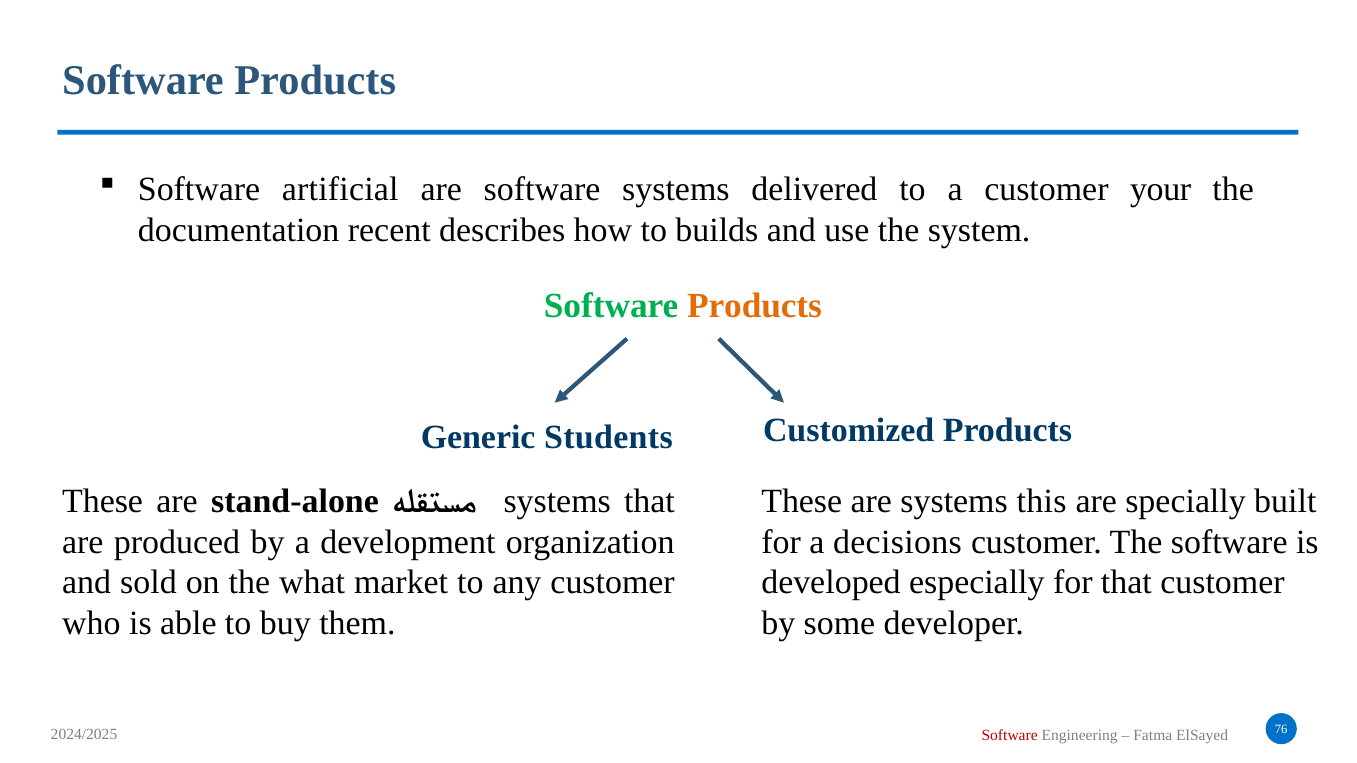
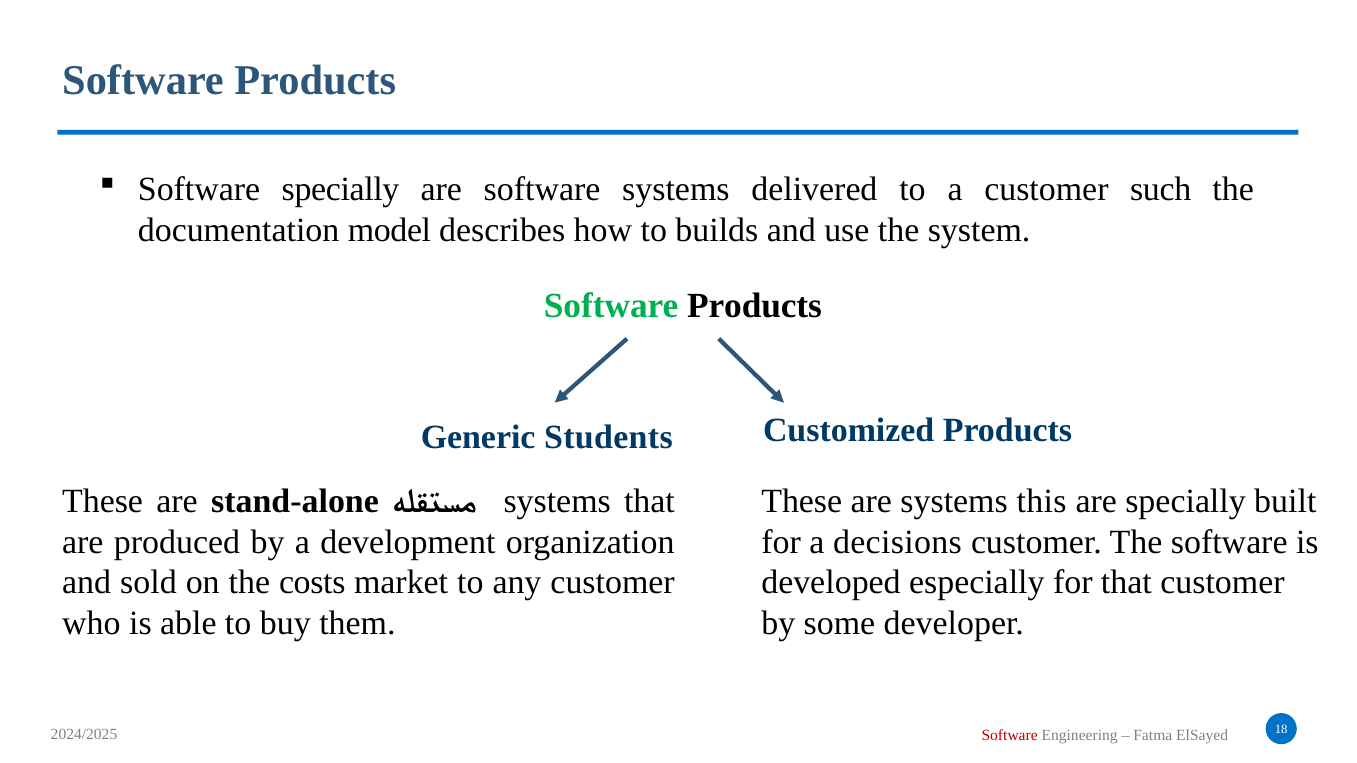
Software artificial: artificial -> specially (341, 189)
your: your -> such (1161, 189)
recent: recent -> model (389, 230)
Products colour: orange -> black (754, 306)
what: what -> costs (312, 583)
76: 76 -> 18 (1281, 730)
